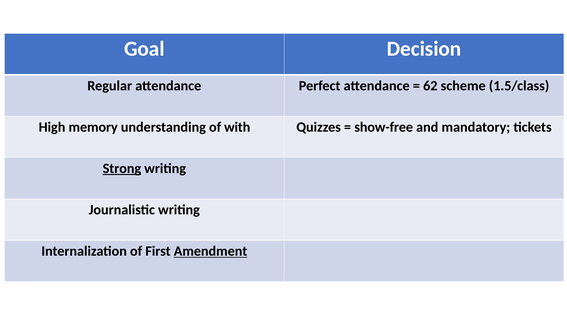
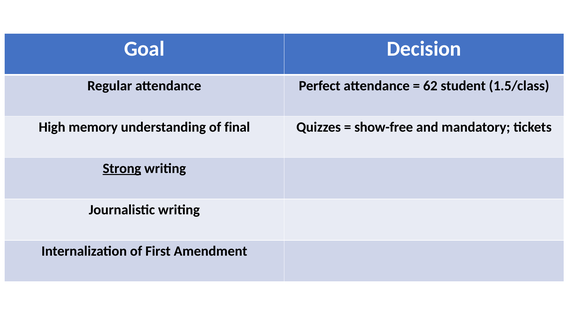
scheme: scheme -> student (463, 86)
with: with -> final (237, 127)
Amendment underline: present -> none (211, 251)
